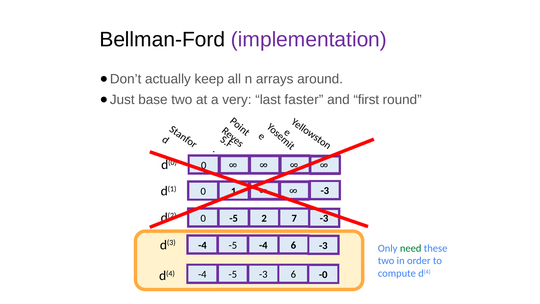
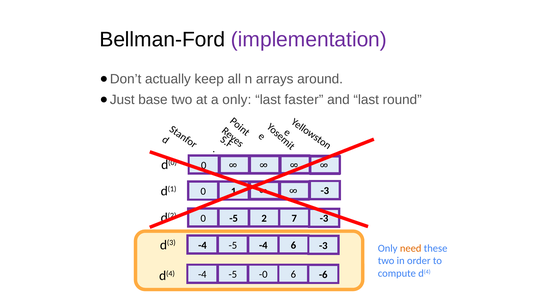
a very: very -> only (237, 99)
and first: first -> last (366, 99)
need colour: green -> orange (411, 248)
-5 -3: -3 -> -0 (263, 274)
-0: -0 -> -6 (323, 274)
